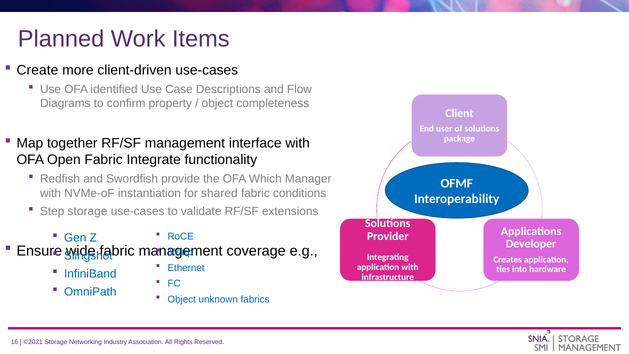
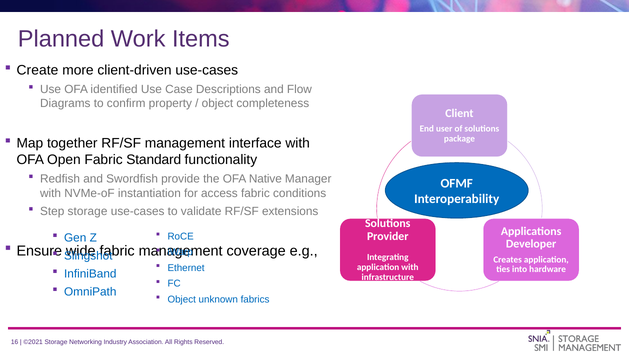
Integrate: Integrate -> Standard (154, 160)
Which: Which -> Native (265, 179)
shared: shared -> access (219, 193)
